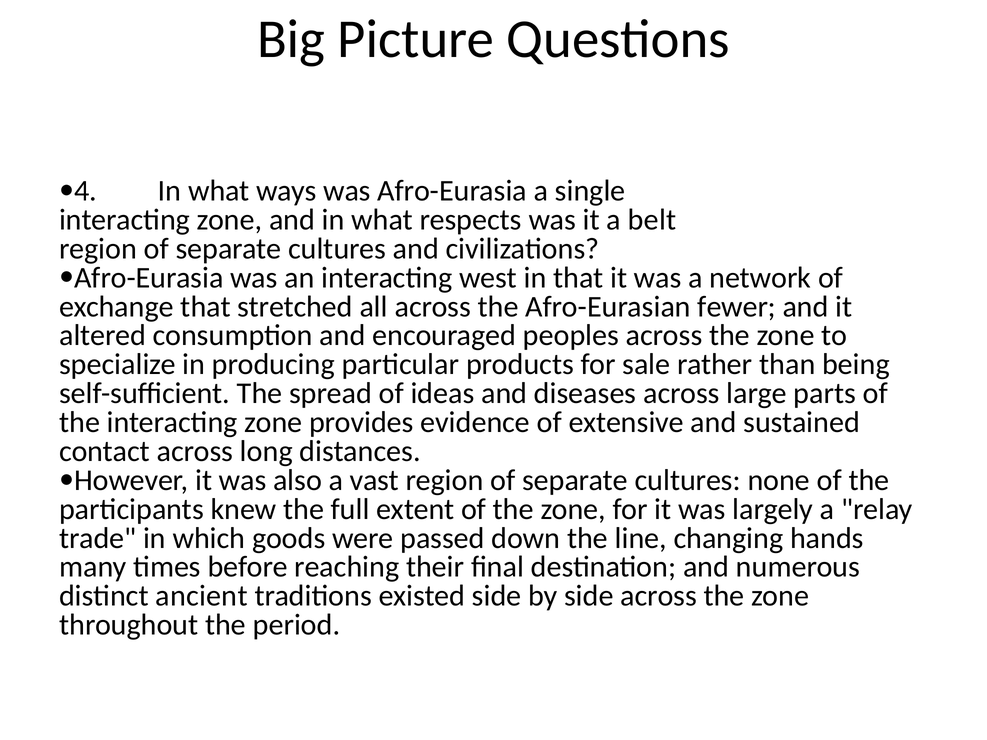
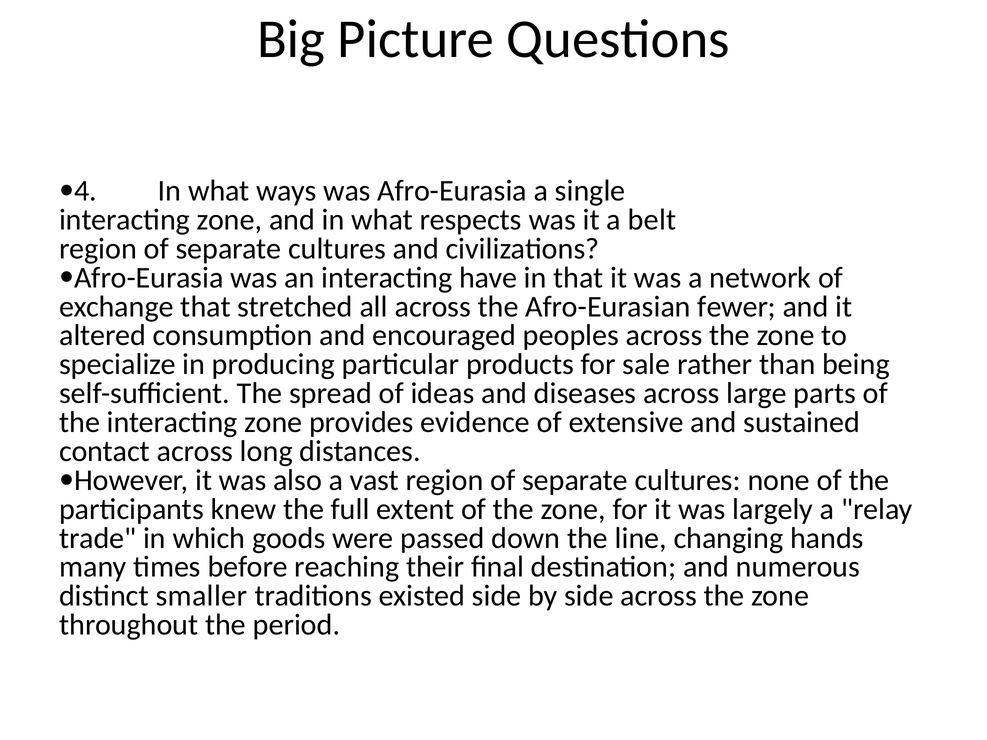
west: west -> have (488, 278)
ancient: ancient -> smaller (201, 596)
